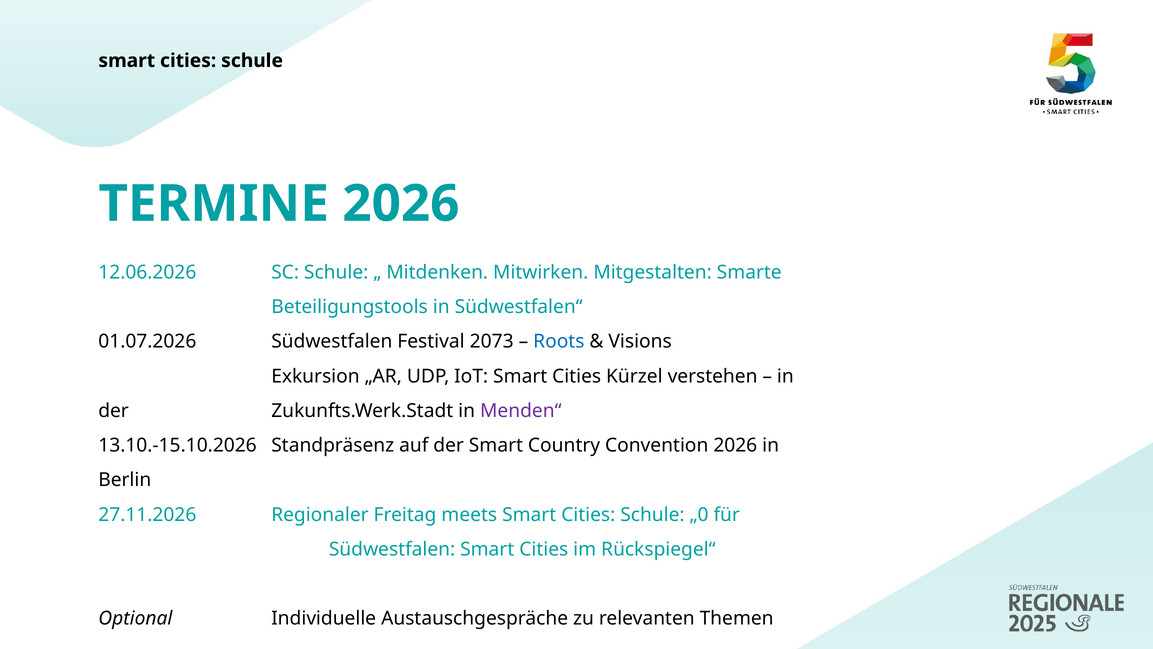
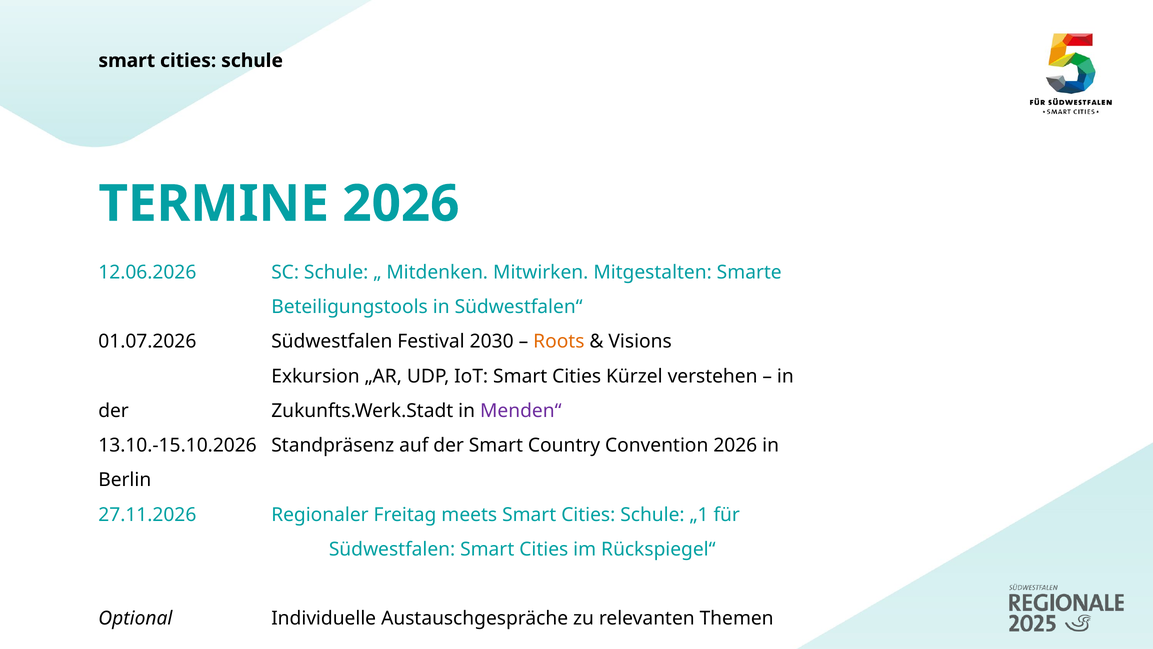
2073: 2073 -> 2030 (492, 341)
Roots colour: blue -> orange (559, 341)
„0: „0 -> „1 (699, 514)
